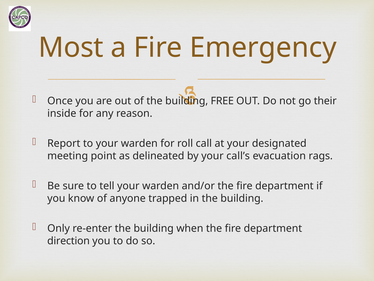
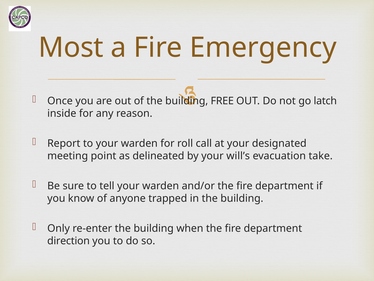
their: their -> latch (325, 101)
call’s: call’s -> will’s (238, 156)
rags: rags -> take (321, 156)
